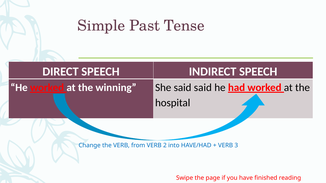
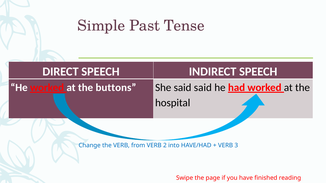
winning: winning -> buttons (116, 88)
